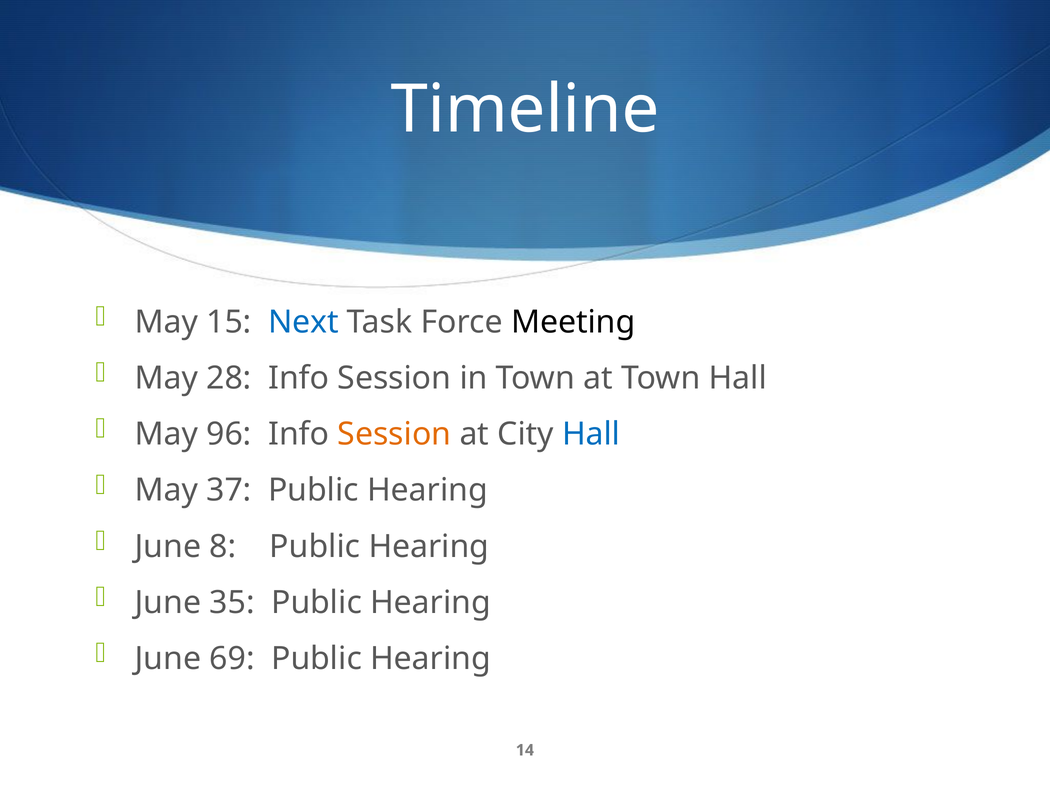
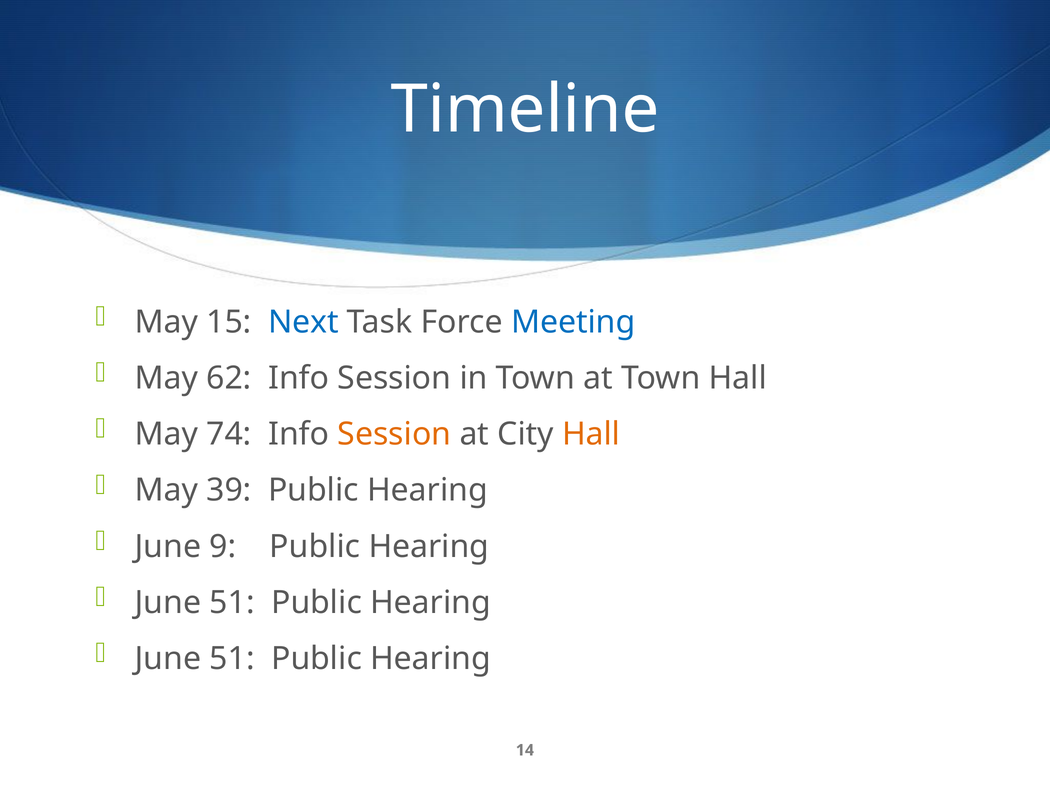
Meeting colour: black -> blue (573, 322)
28: 28 -> 62 (229, 379)
96: 96 -> 74 (229, 435)
Hall colour: blue -> orange (591, 435)
37: 37 -> 39 (229, 491)
8: 8 -> 9 (223, 547)
35: 35 -> 51 (232, 603)
69: 69 -> 51 (232, 659)
